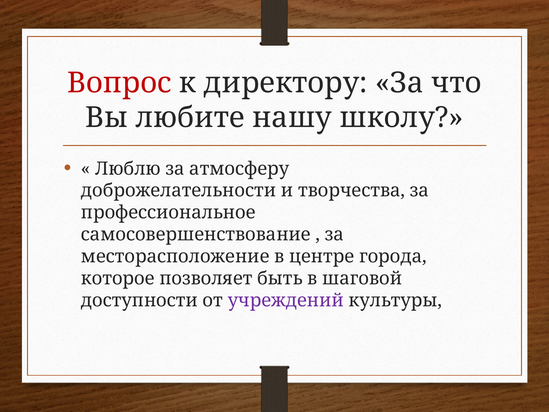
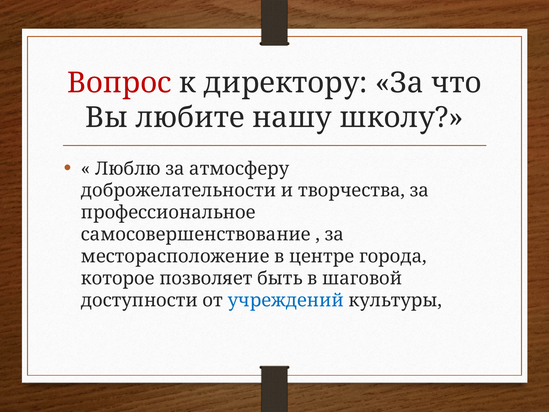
учреждений colour: purple -> blue (286, 300)
